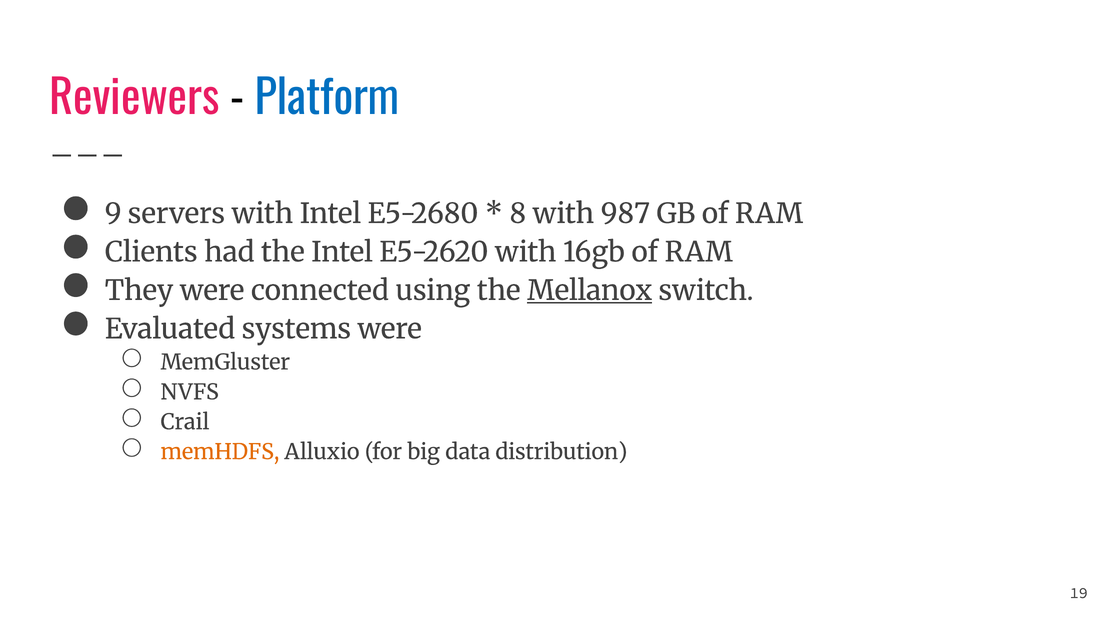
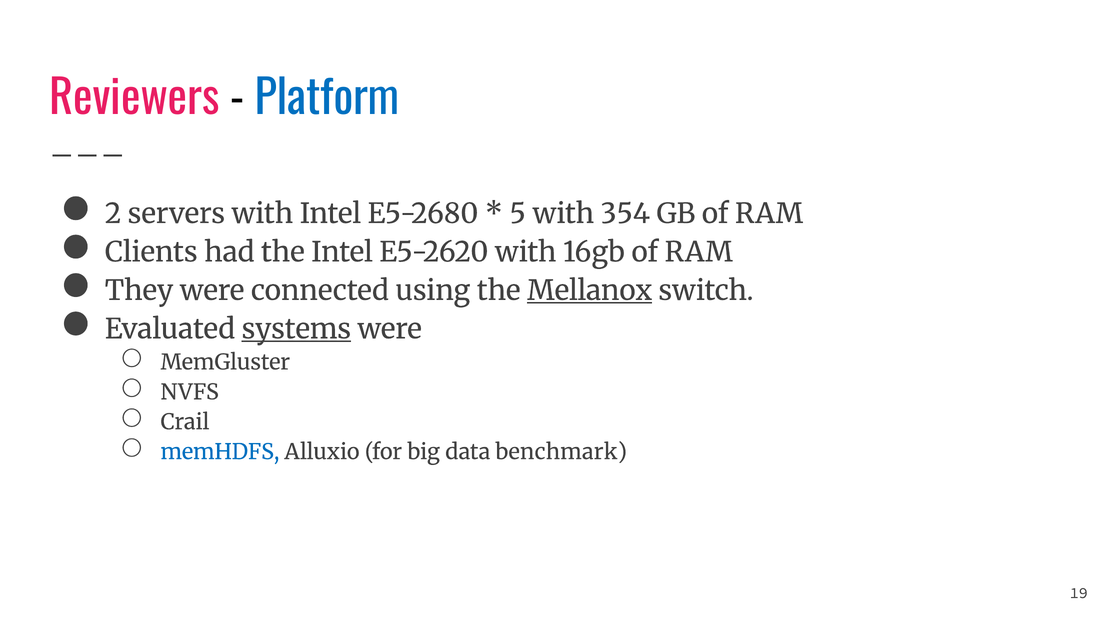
9: 9 -> 2 (113, 214)
8: 8 -> 5 (518, 214)
987: 987 -> 354 (625, 214)
systems underline: none -> present (296, 329)
memHDFS colour: orange -> blue (220, 452)
distribution: distribution -> benchmark (561, 452)
